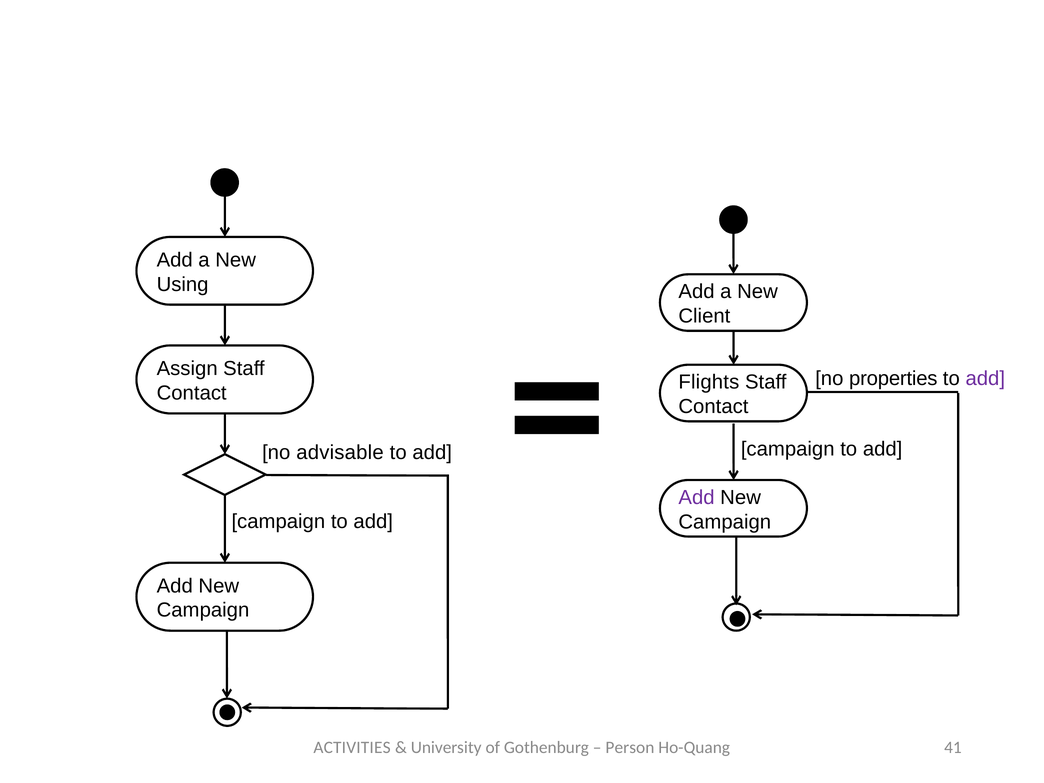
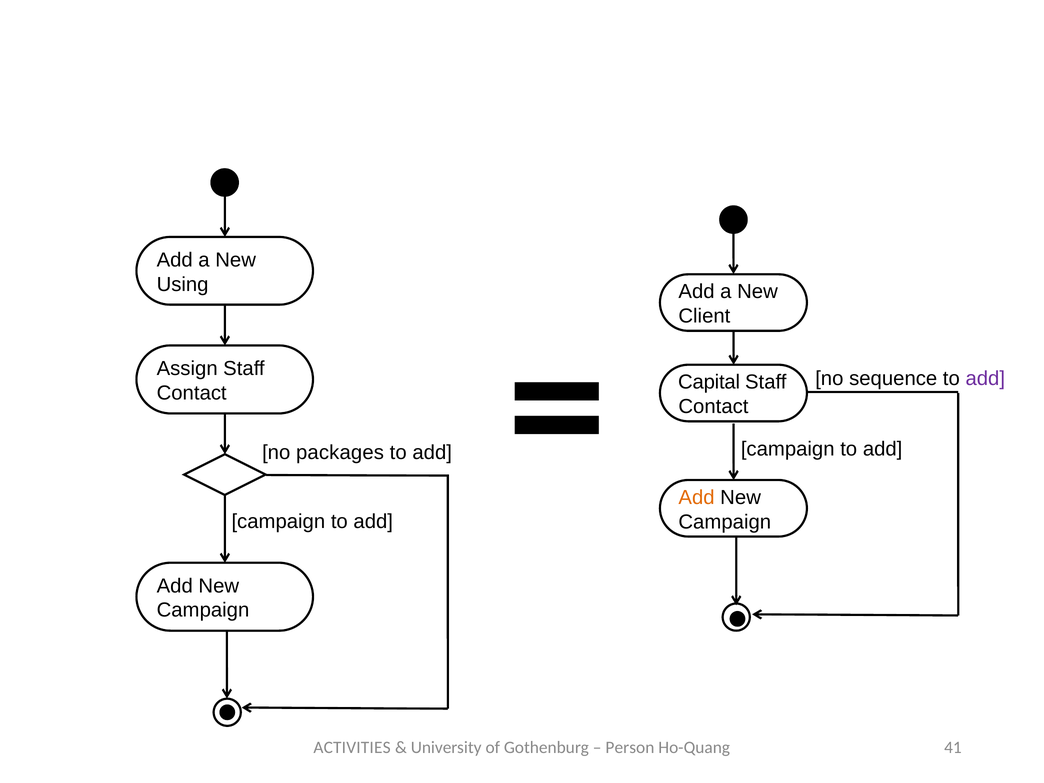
properties: properties -> sequence (893, 379)
Flights: Flights -> Capital (709, 382)
advisable: advisable -> packages (340, 452)
Add colour: purple -> orange (697, 497)
